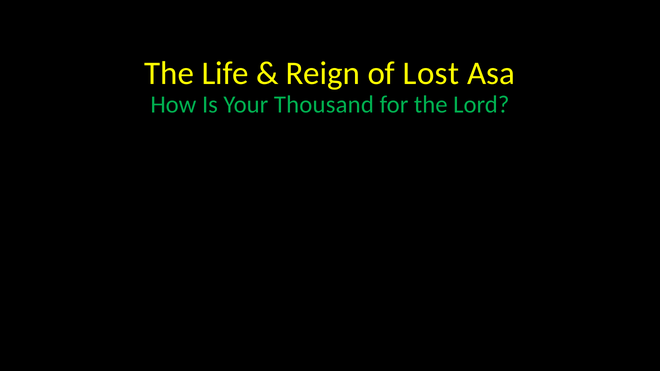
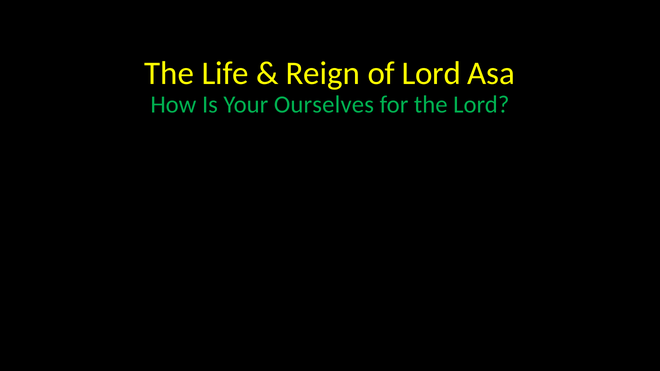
of Lost: Lost -> Lord (431, 74)
Thousand: Thousand -> Ourselves (324, 105)
